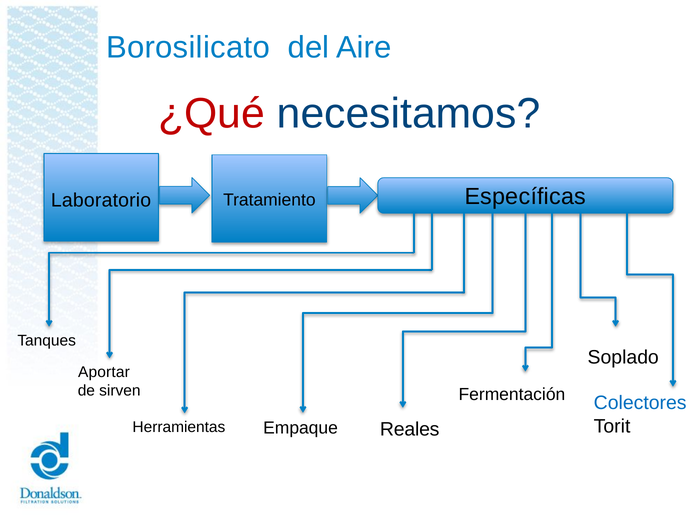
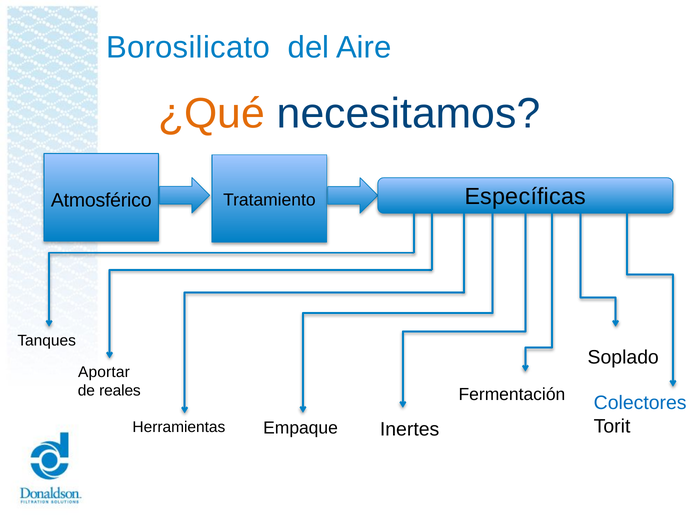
¿Qué colour: red -> orange (212, 114)
Laboratorio: Laboratorio -> Atmosférico (101, 200)
sirven: sirven -> reales (120, 391)
Reales: Reales -> Inertes (410, 429)
